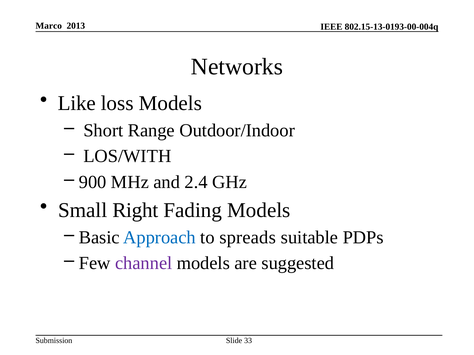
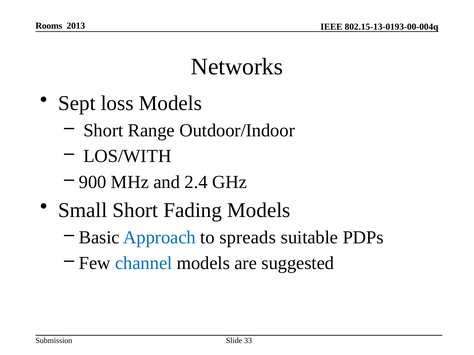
Marco: Marco -> Rooms (49, 26)
Like: Like -> Sept (77, 103)
Small Right: Right -> Short (135, 210)
channel colour: purple -> blue (144, 263)
